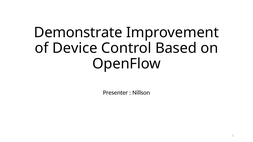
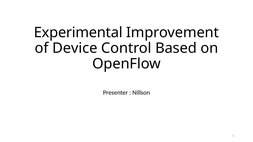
Demonstrate: Demonstrate -> Experimental (78, 33)
